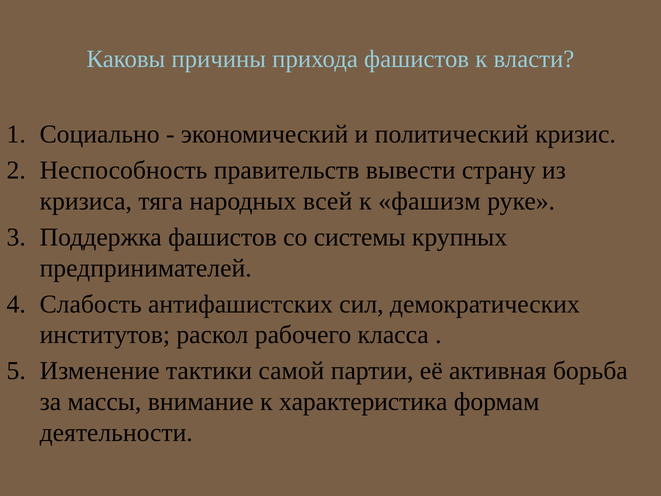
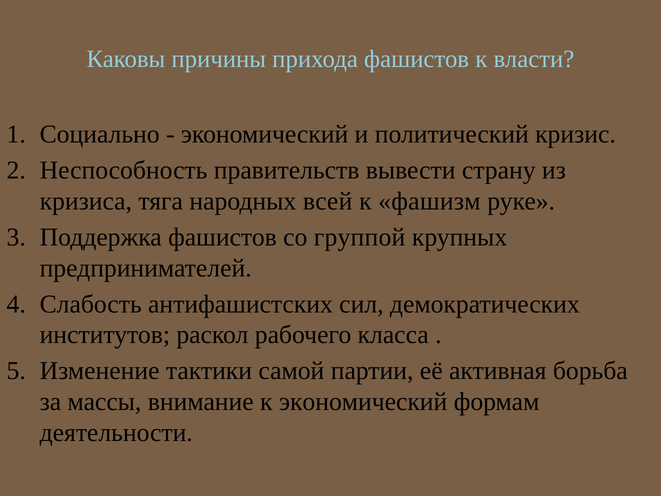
системы: системы -> группой (360, 237)
к характеристика: характеристика -> экономический (363, 402)
